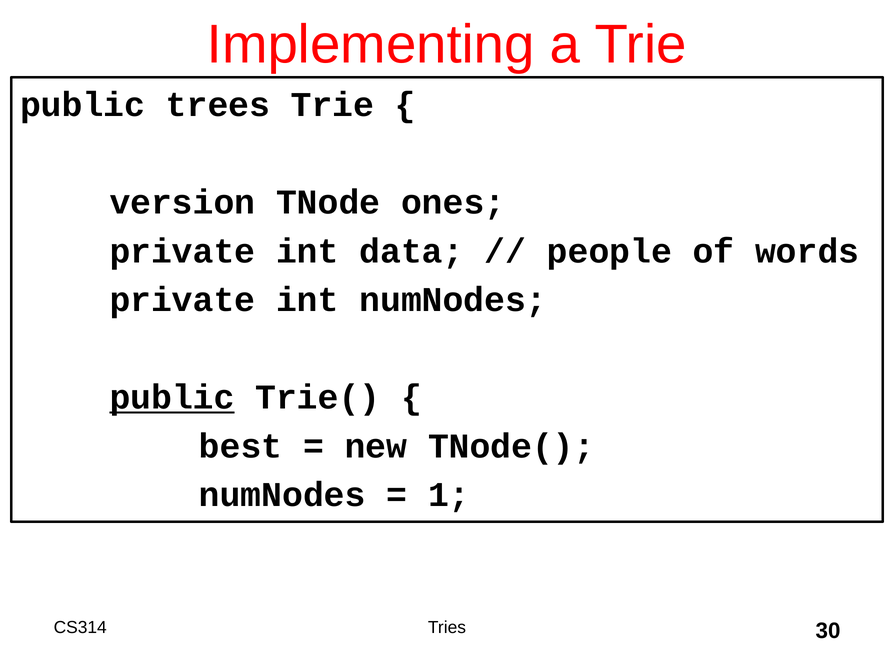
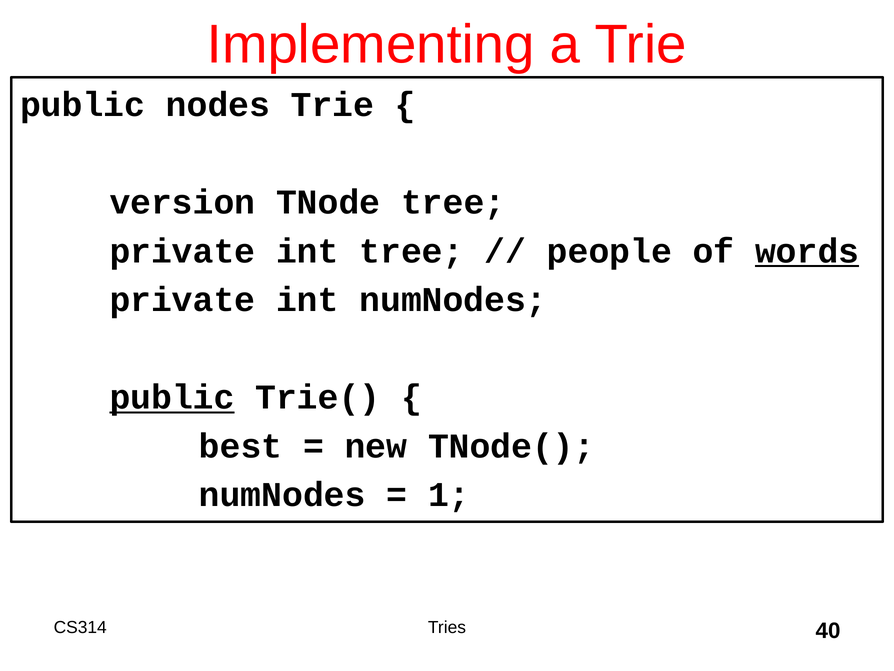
trees: trees -> nodes (218, 105)
TNode ones: ones -> tree (453, 202)
int data: data -> tree (411, 251)
words underline: none -> present (807, 251)
30: 30 -> 40 (828, 630)
